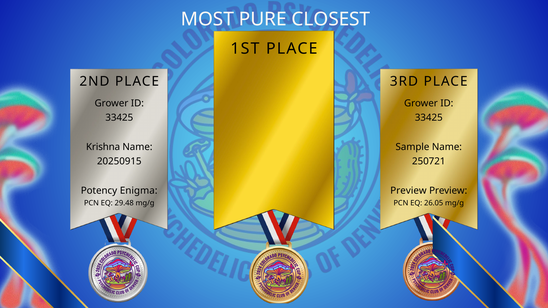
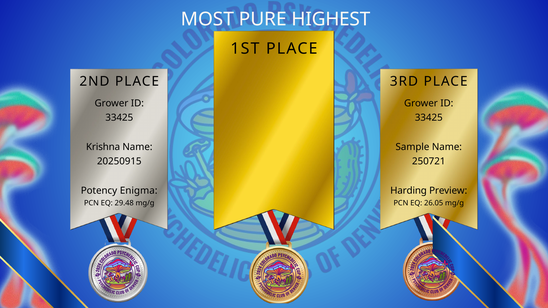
CLOSEST: CLOSEST -> HIGHEST (331, 19)
Preview: Preview -> Harding (409, 191)
